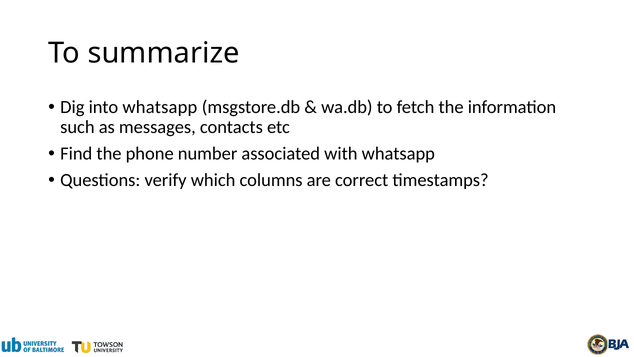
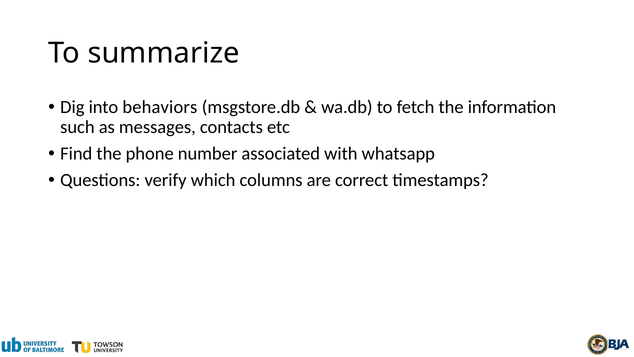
into whatsapp: whatsapp -> behaviors (160, 107)
